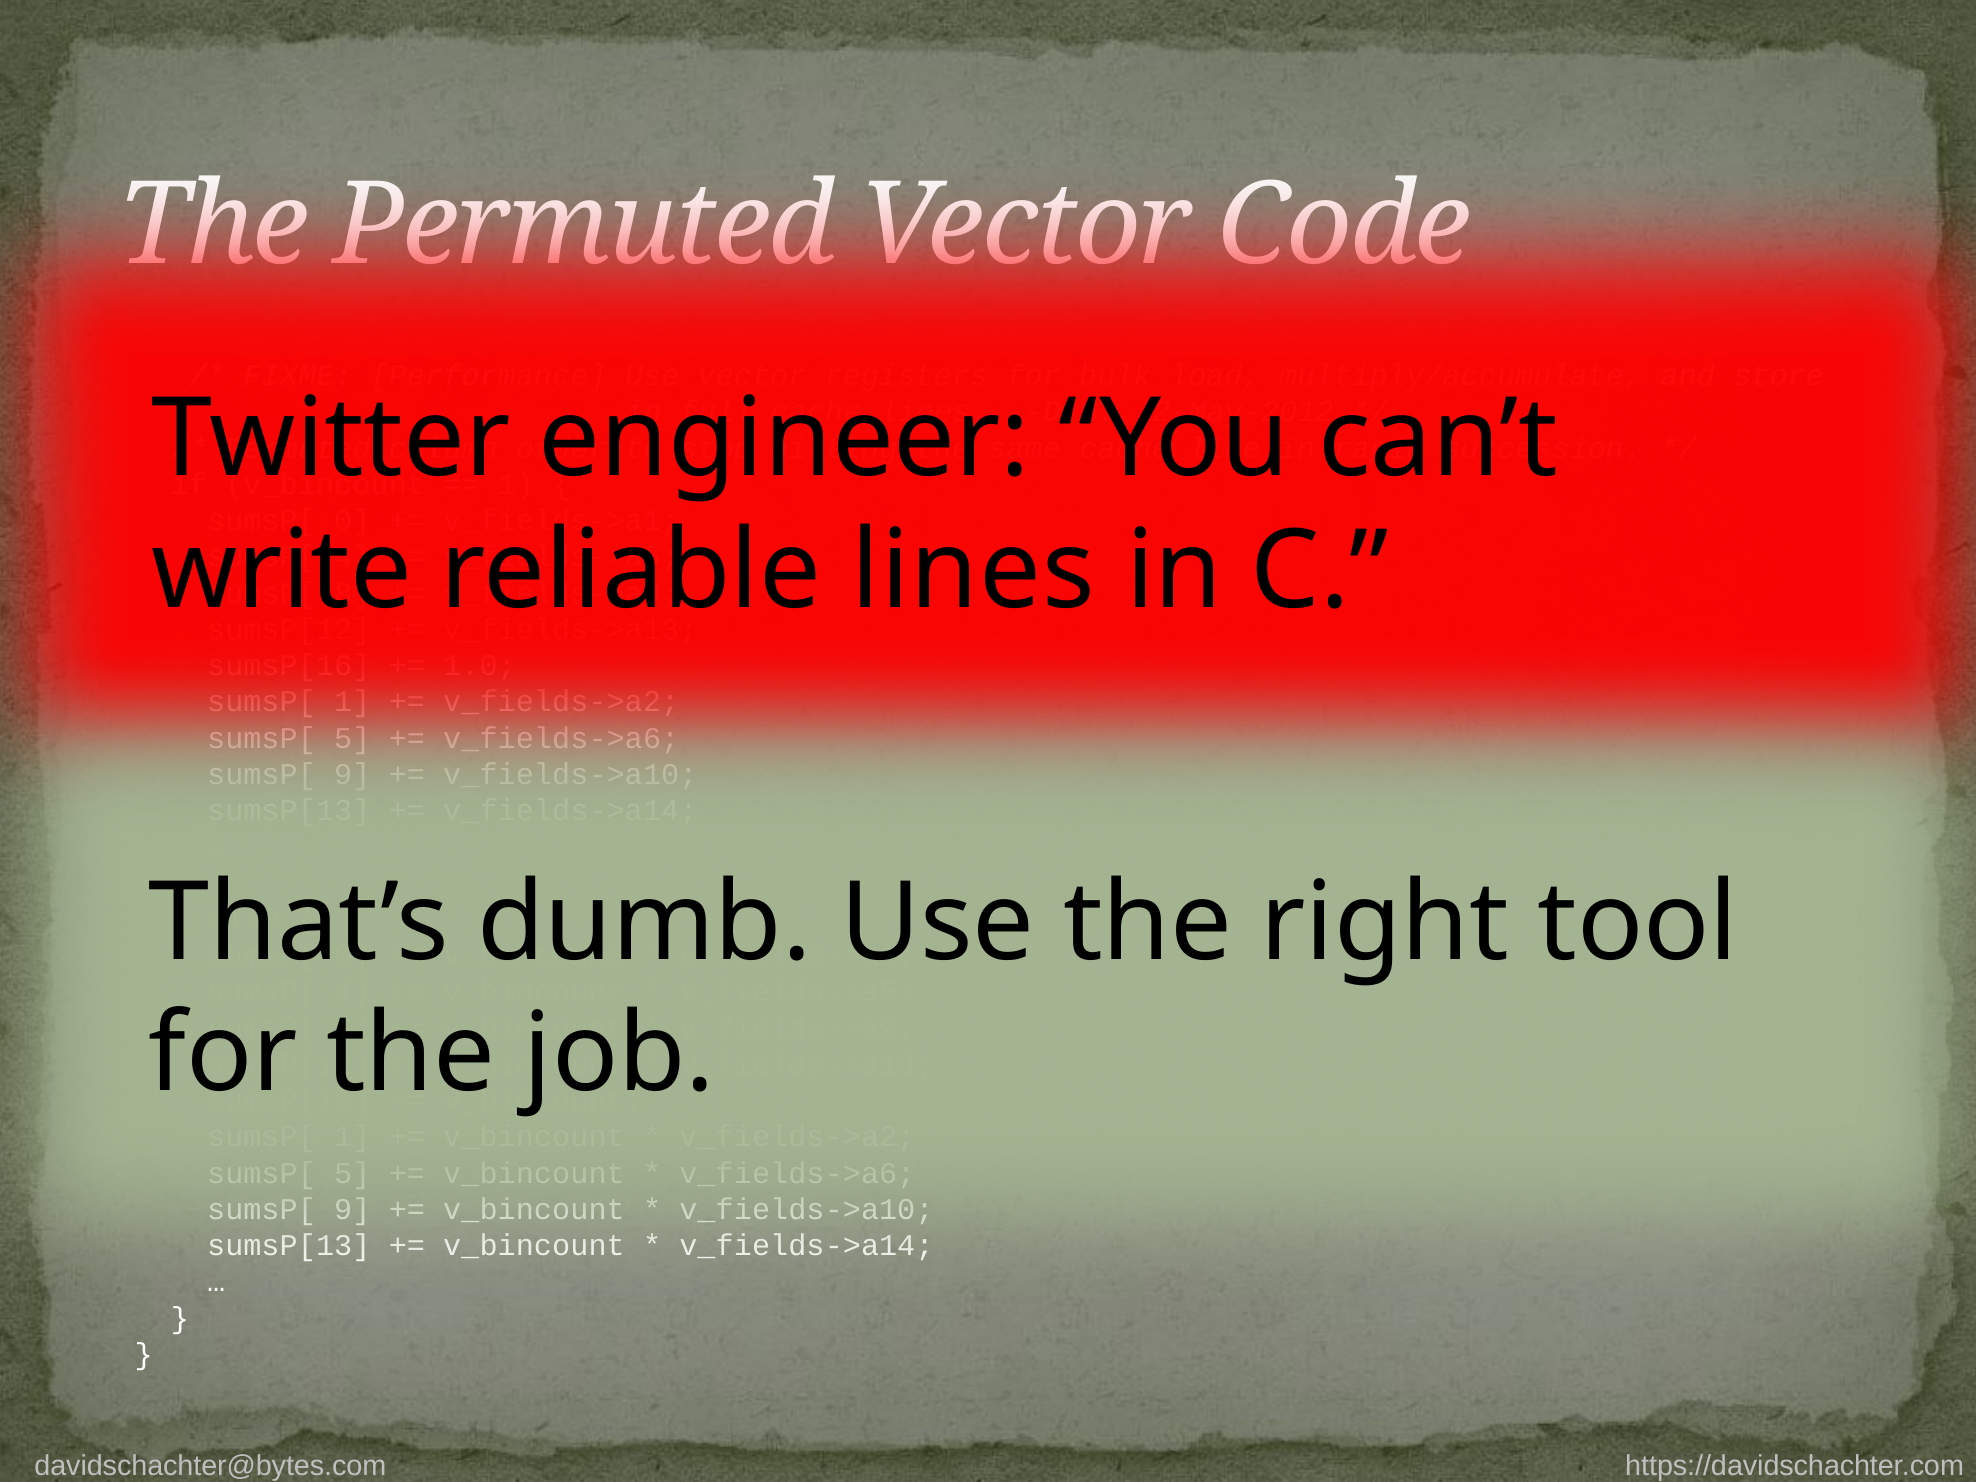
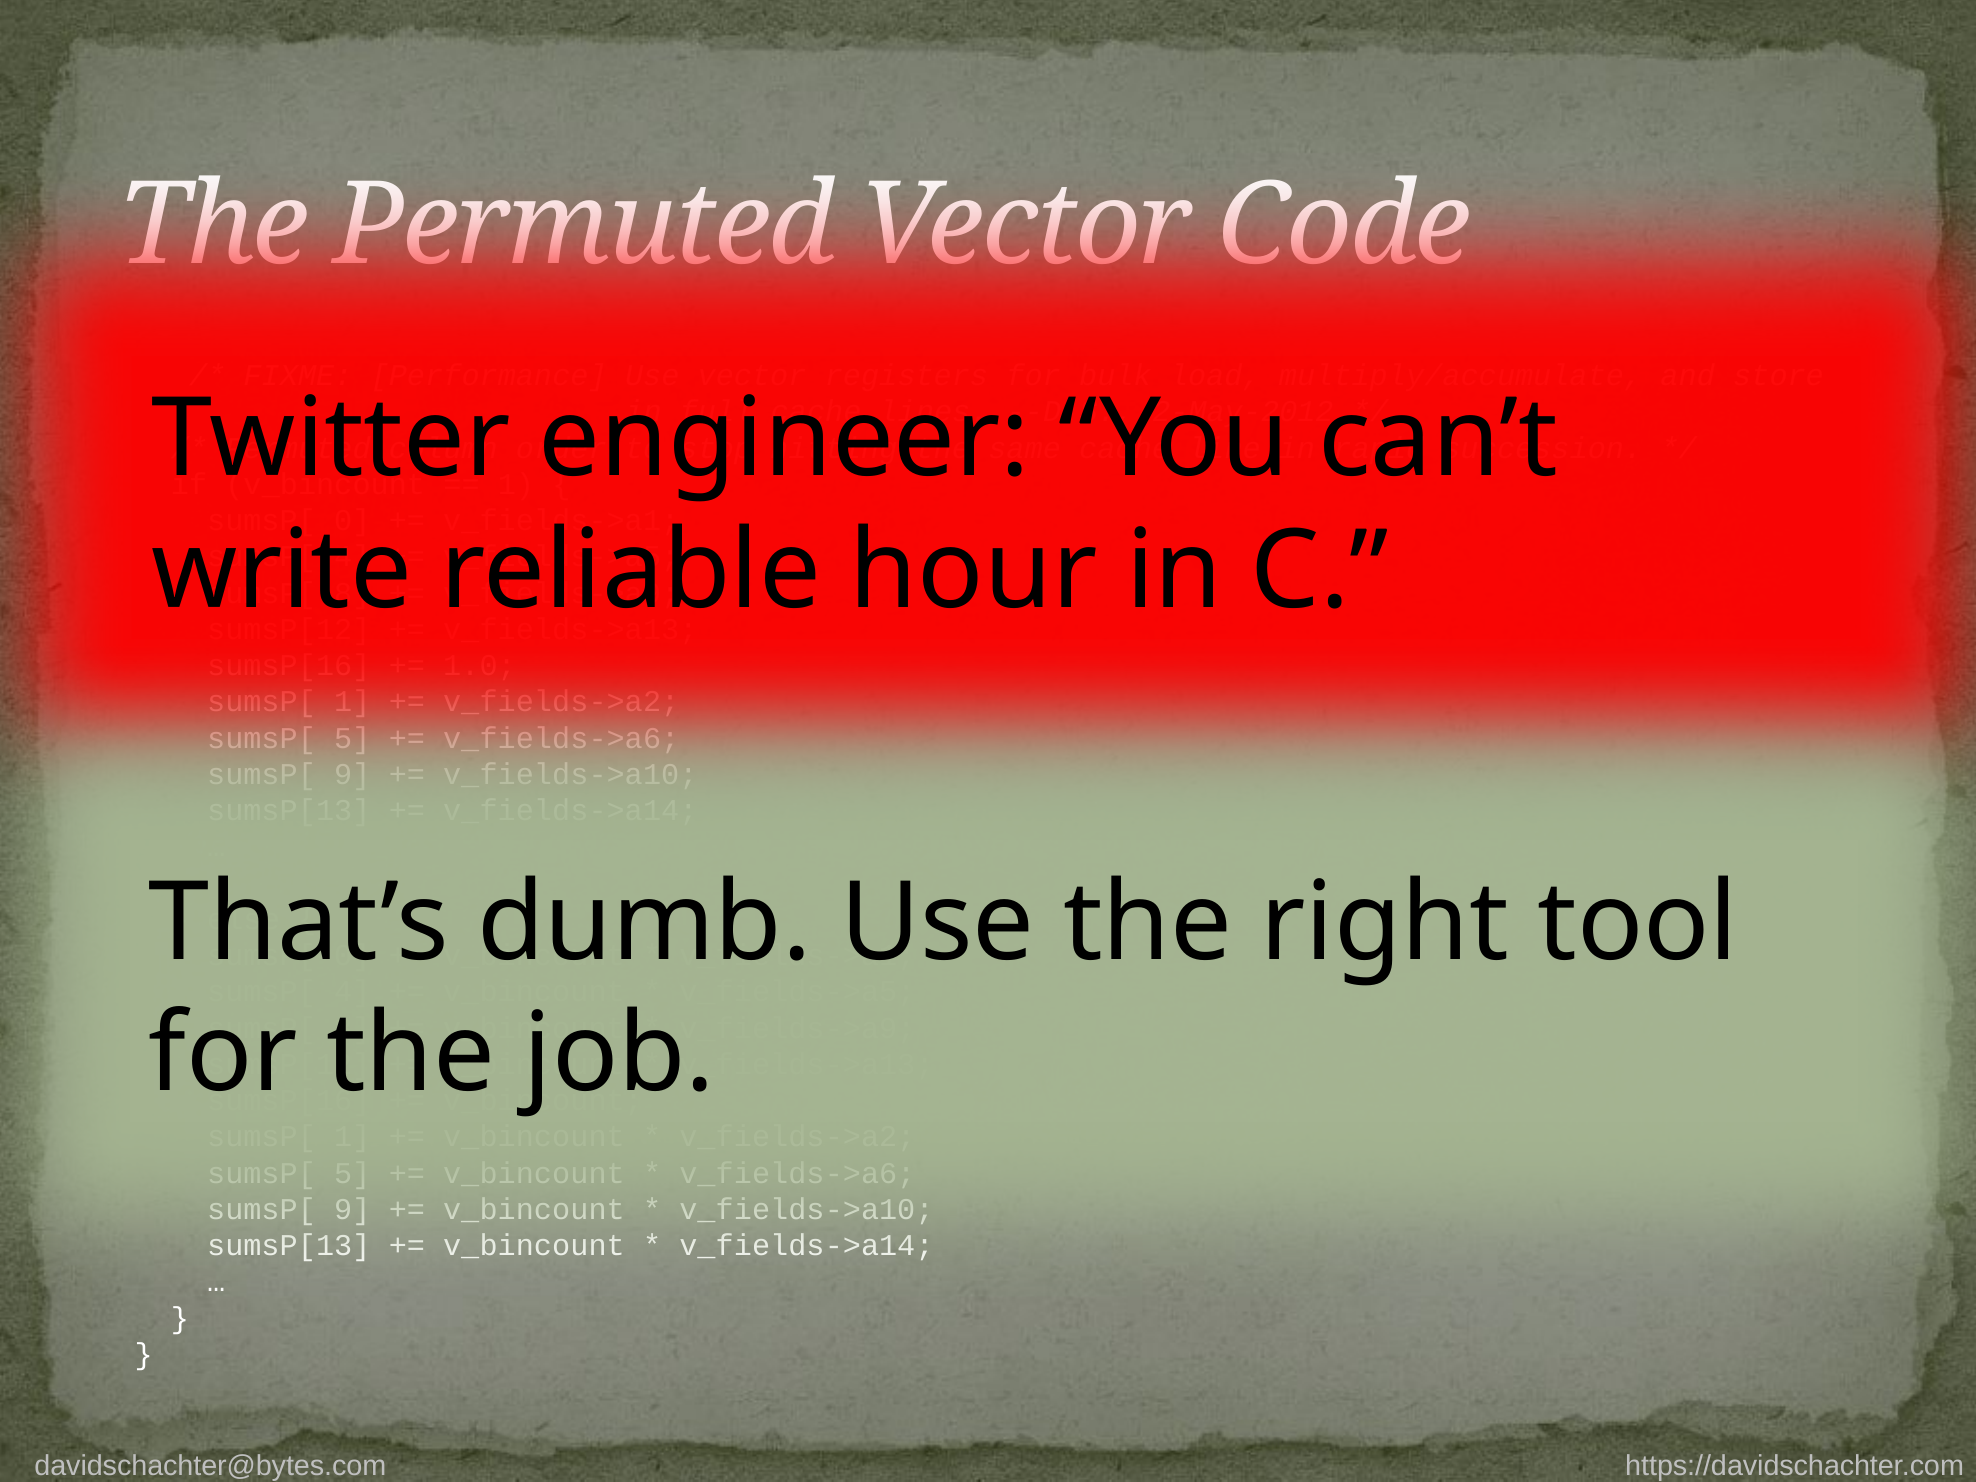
lines: lines -> hour (974, 571)
